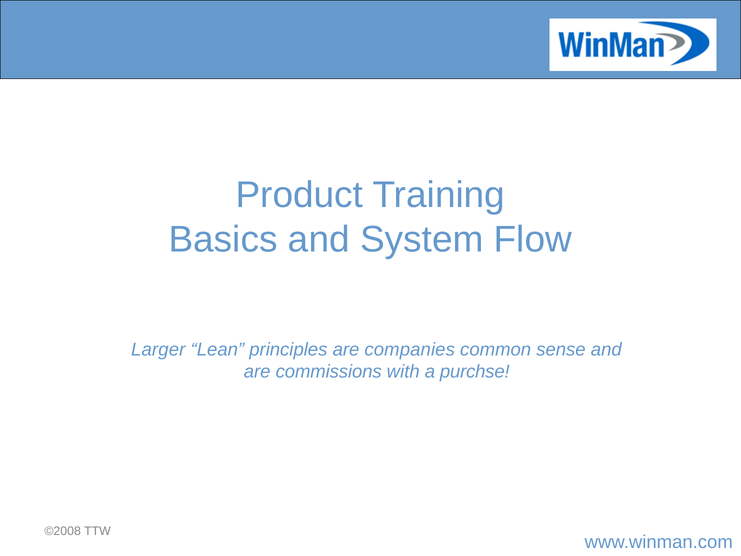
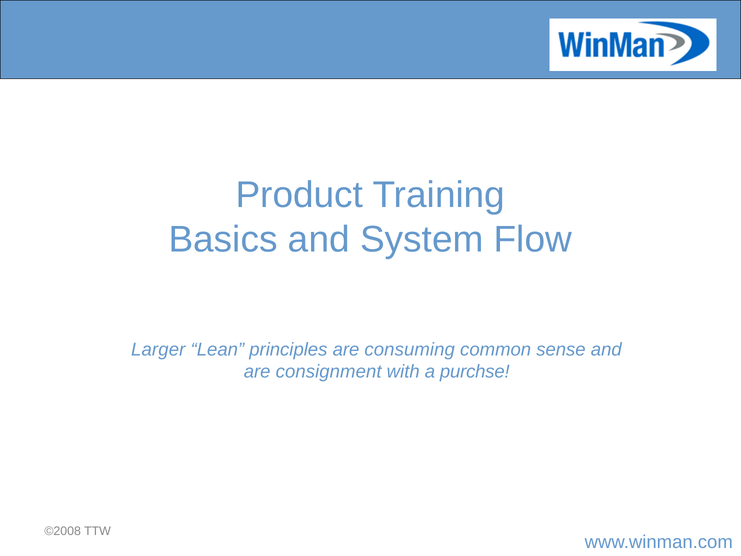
companies: companies -> consuming (410, 349)
commissions: commissions -> consignment (329, 372)
